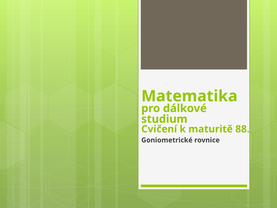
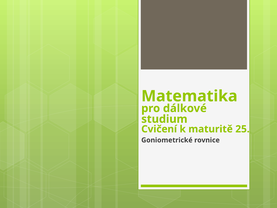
88: 88 -> 25 (242, 129)
